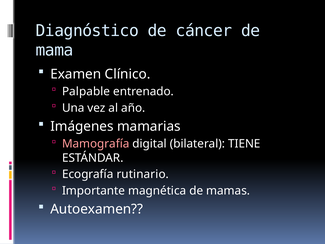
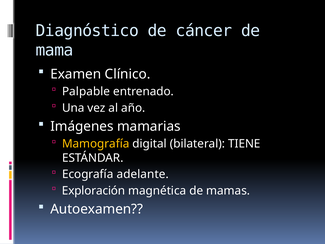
Mamografía colour: pink -> yellow (96, 144)
rutinario: rutinario -> adelante (143, 174)
Importante: Importante -> Exploración (94, 191)
